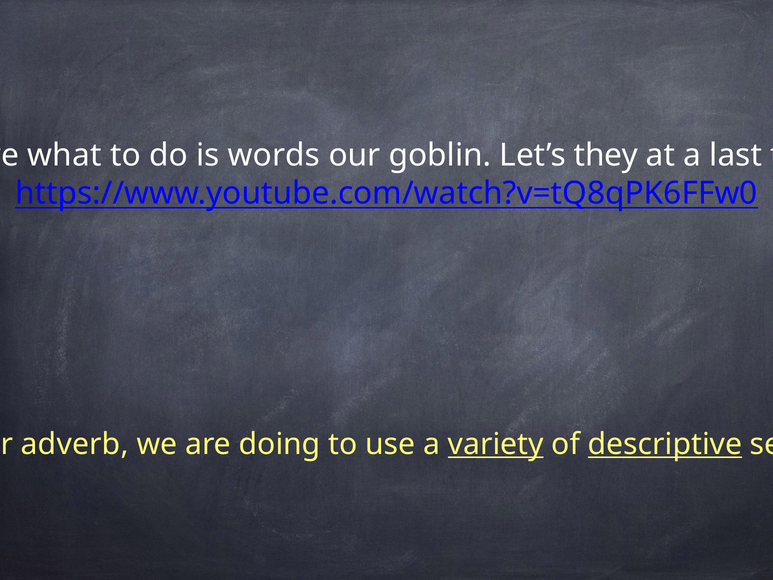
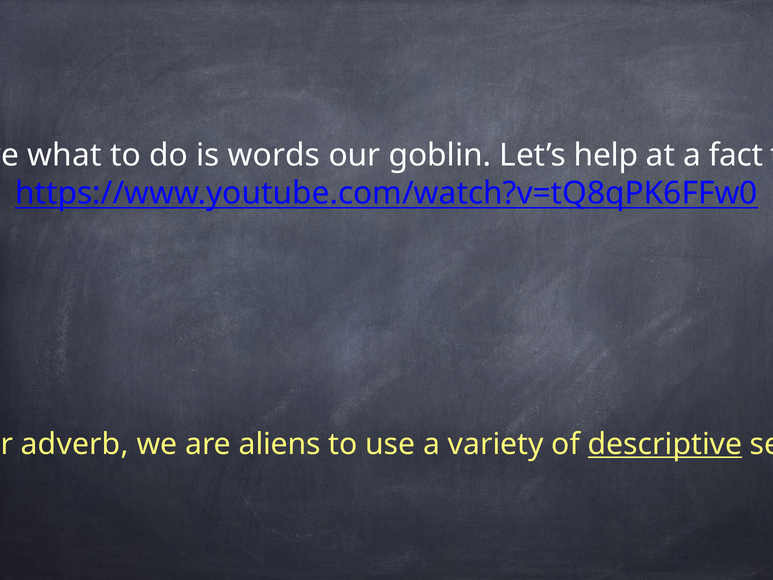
Let’s they: they -> help (606, 155)
last: last -> fact (736, 155)
doing: doing -> aliens (280, 444)
variety underline: present -> none (496, 444)
